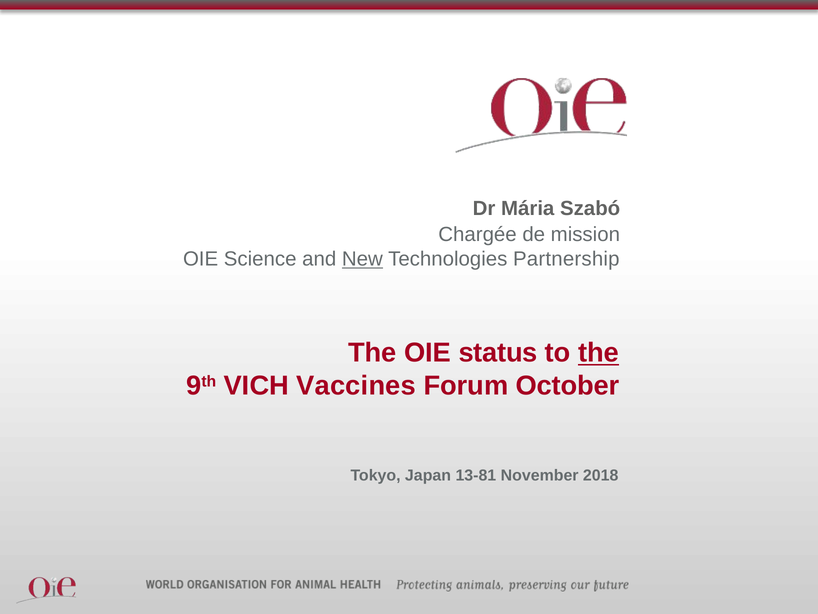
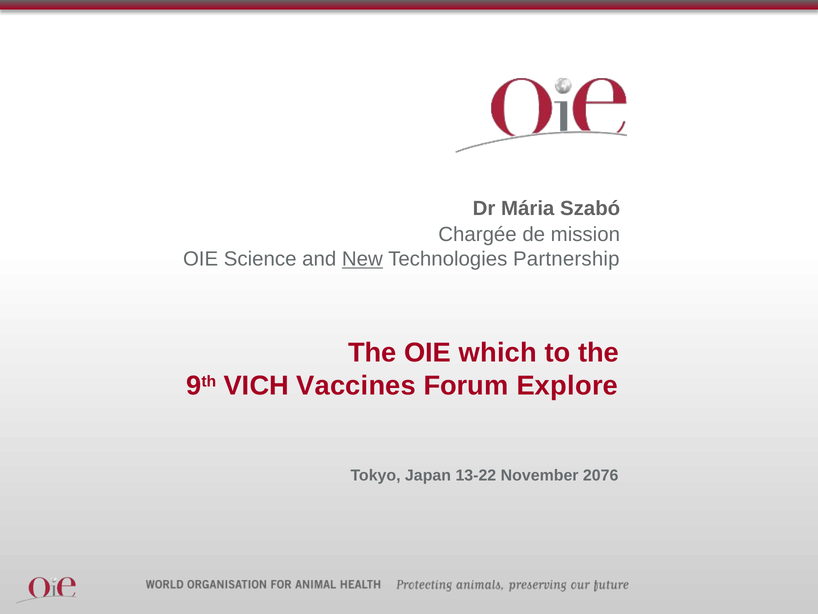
status: status -> which (498, 353)
the underline: present -> none (598, 353)
October: October -> Explore (567, 385)
13-81: 13-81 -> 13-22 (476, 475)
2018: 2018 -> 2076 (601, 475)
